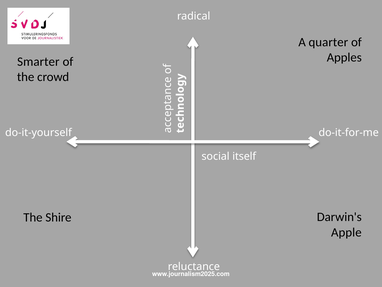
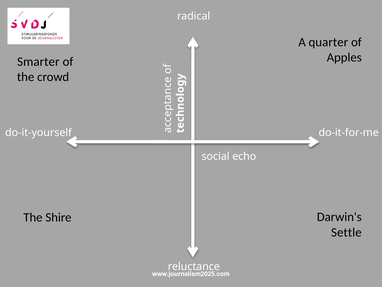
itself: itself -> echo (244, 156)
Apple: Apple -> Settle (346, 232)
